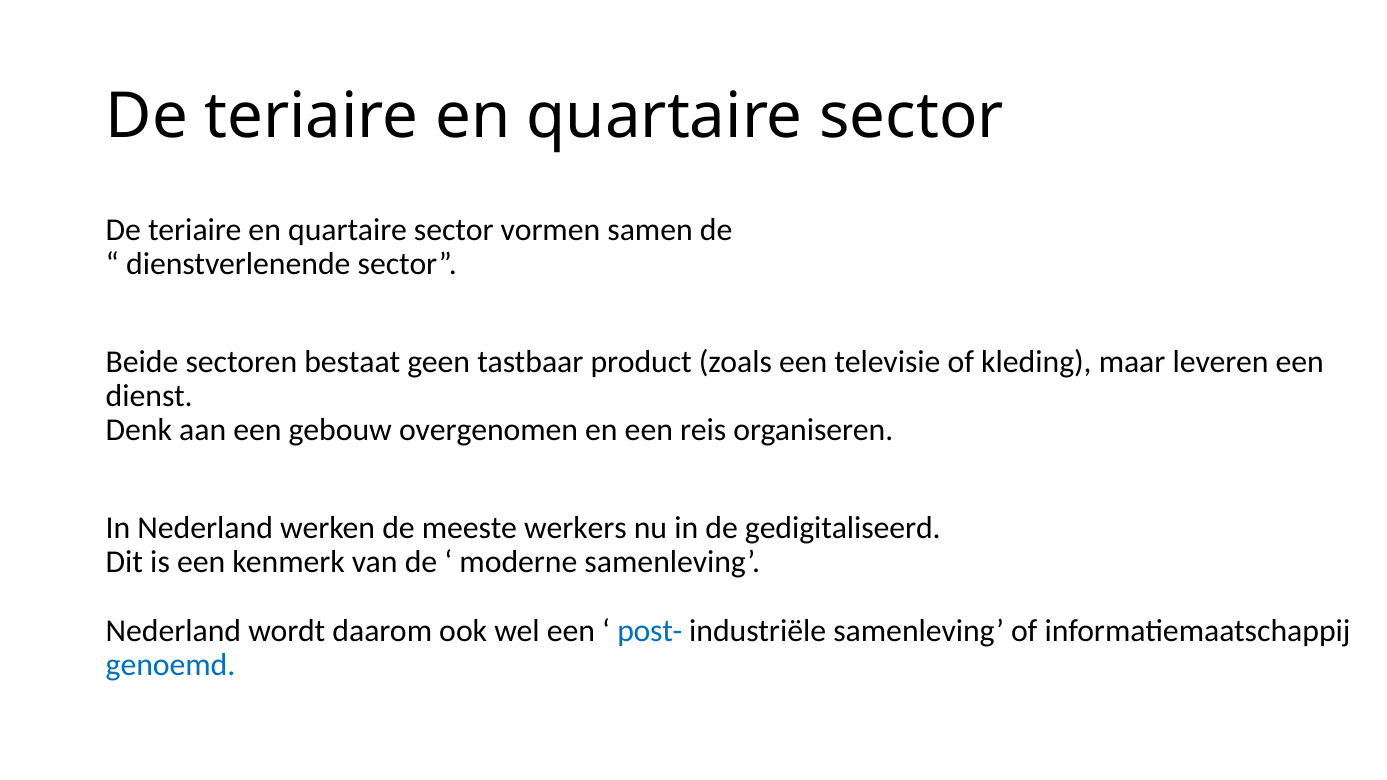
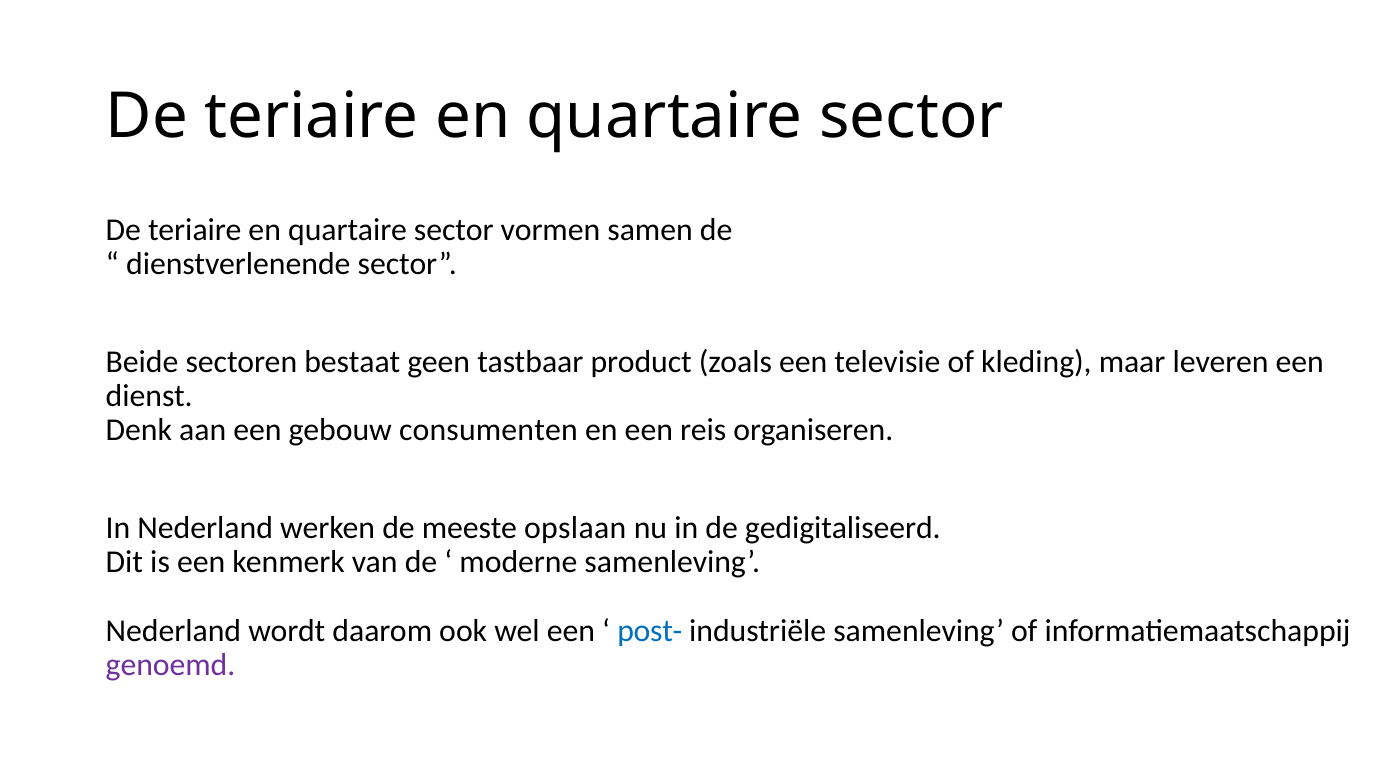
overgenomen: overgenomen -> consumenten (488, 430)
werkers: werkers -> opslaan (575, 528)
genoemd colour: blue -> purple (171, 665)
